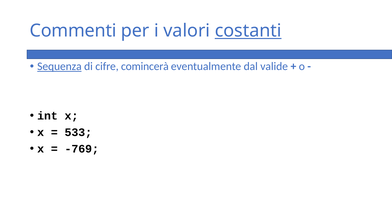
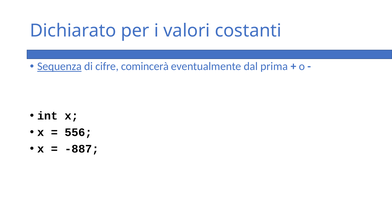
Commenti: Commenti -> Dichiarato (73, 31)
costanti underline: present -> none (248, 31)
valide: valide -> prima (274, 66)
533: 533 -> 556 (78, 132)
-769: -769 -> -887 (82, 148)
